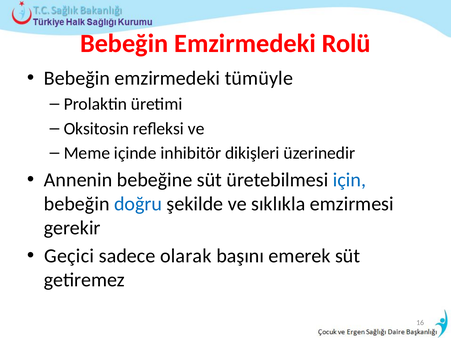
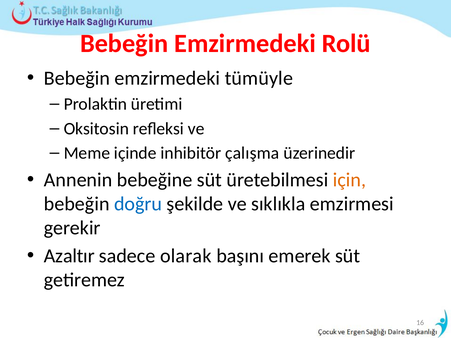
dikişleri: dikişleri -> çalışma (252, 153)
için colour: blue -> orange (349, 180)
Geçici: Geçici -> Azaltır (69, 256)
